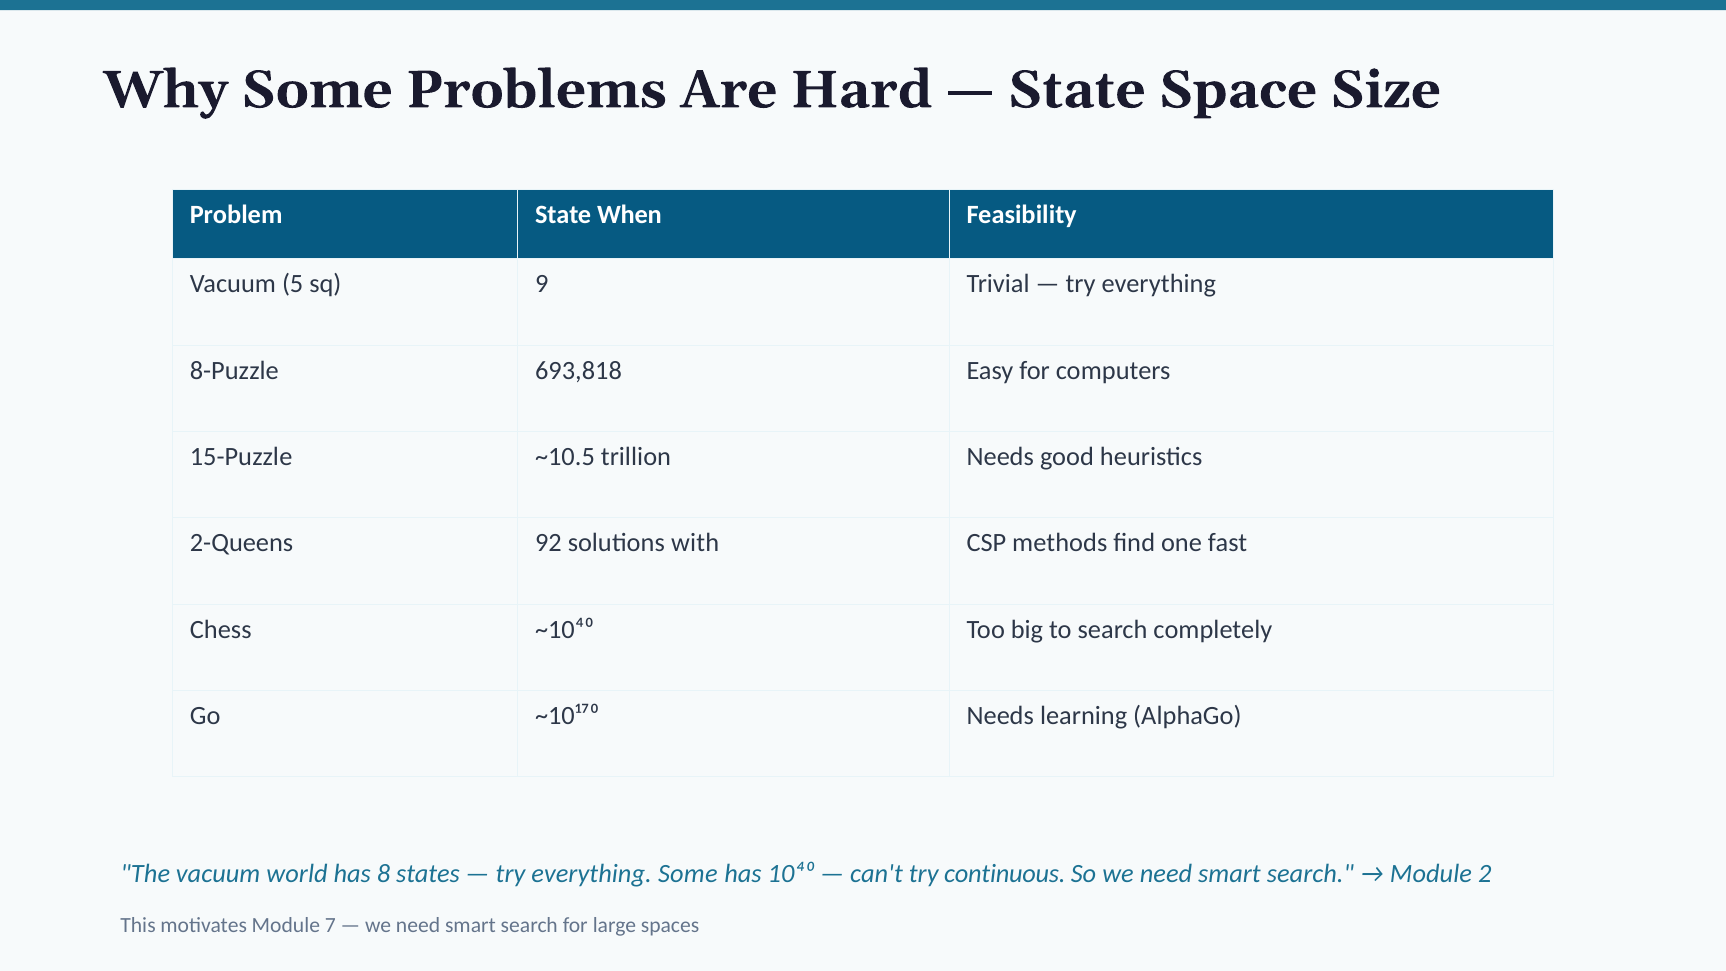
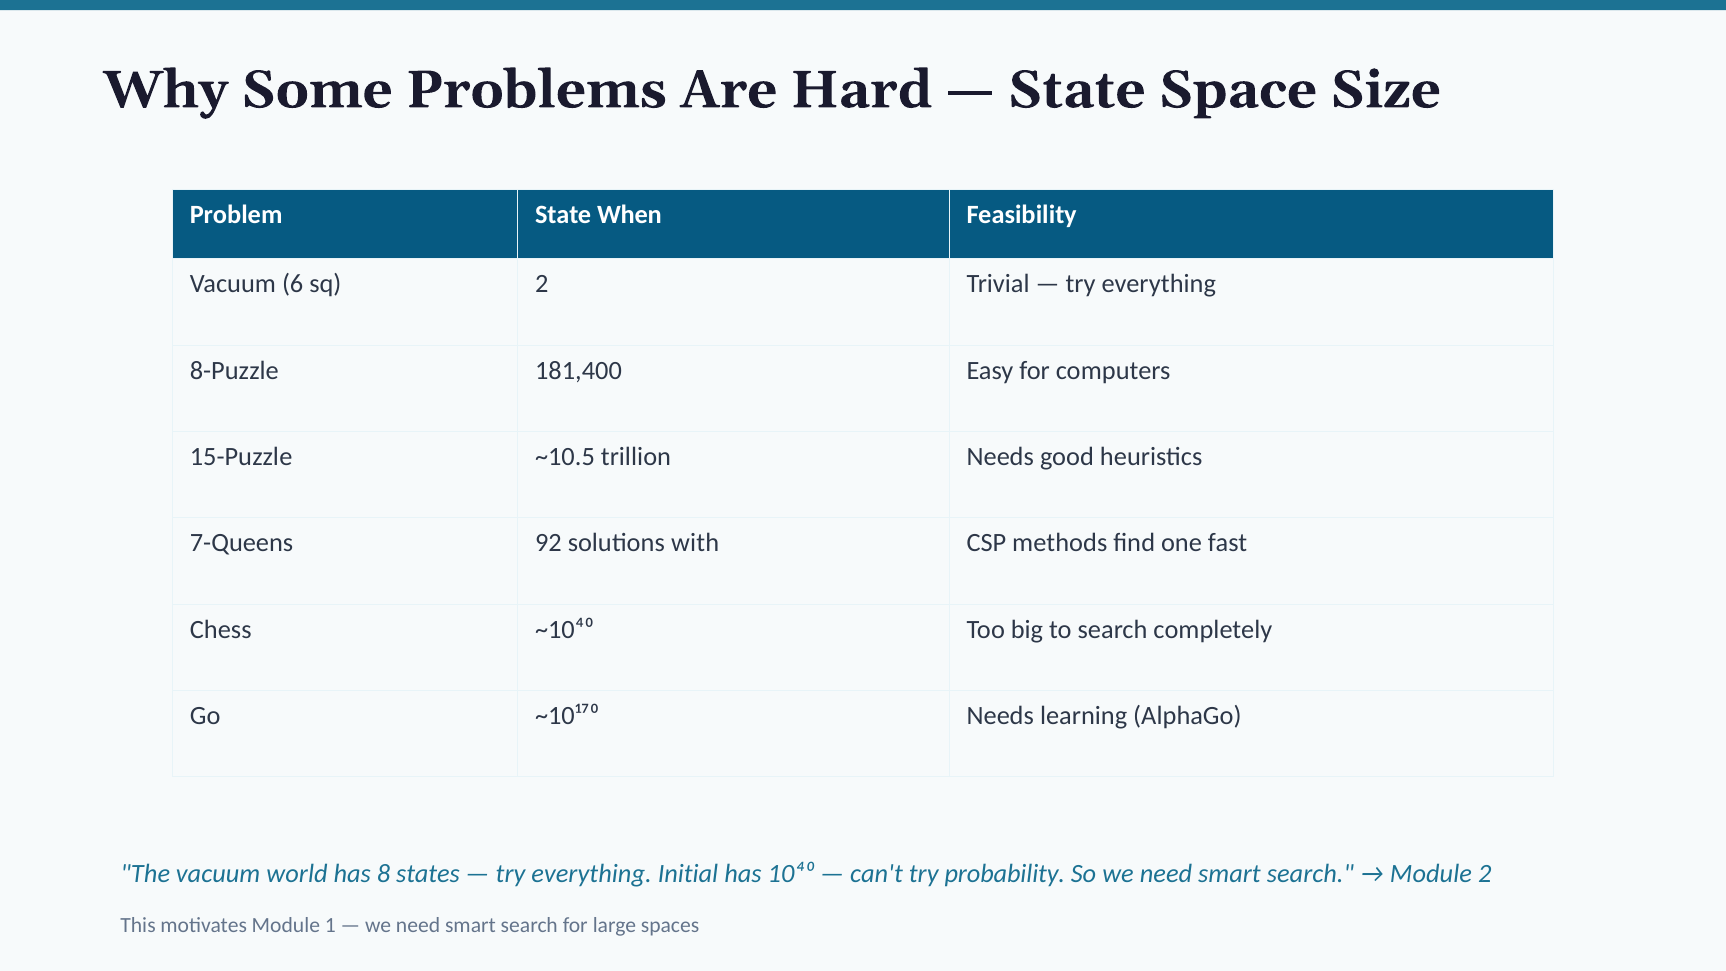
5: 5 -> 6 (293, 284)
sq 9: 9 -> 2 (542, 284)
693,818: 693,818 -> 181,400 (578, 370)
2-Queens: 2-Queens -> 7-Queens (242, 543)
everything Some: Some -> Initial (688, 873)
continuous: continuous -> probability (1005, 873)
7: 7 -> 1 (330, 925)
